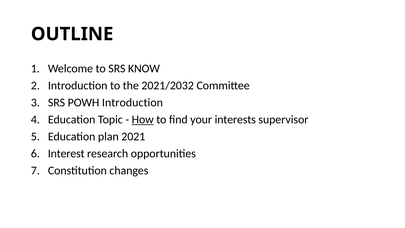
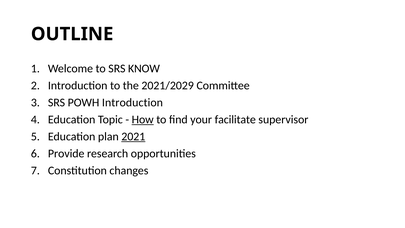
2021/2032: 2021/2032 -> 2021/2029 (168, 85)
interests: interests -> facilitate (235, 119)
2021 underline: none -> present (133, 136)
Interest: Interest -> Provide (66, 153)
